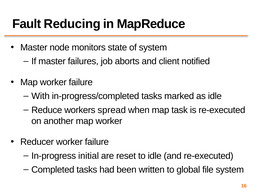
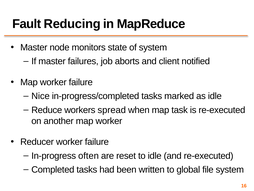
With: With -> Nice (41, 96)
initial: initial -> often (88, 155)
